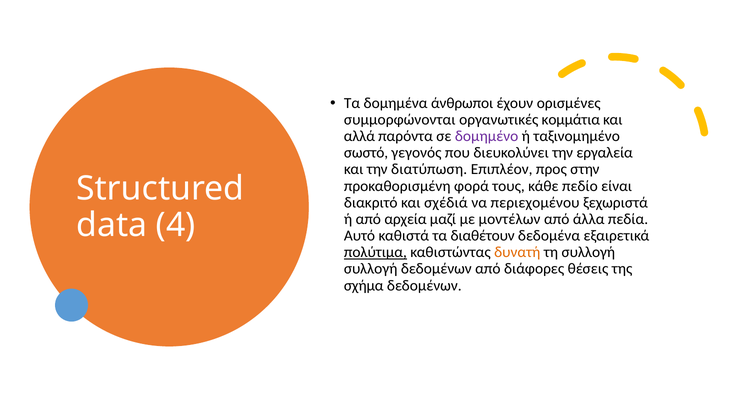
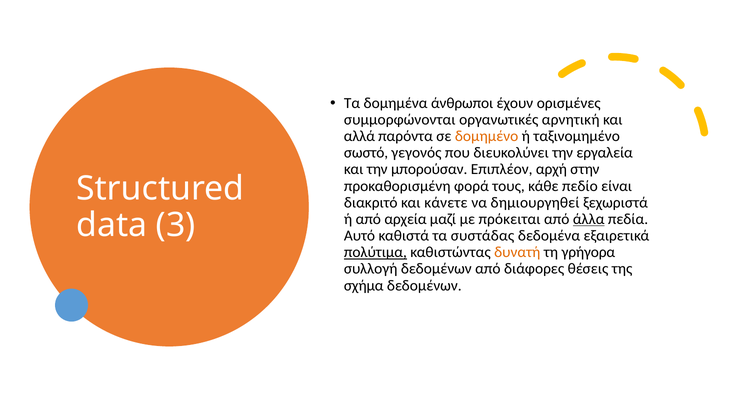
κομμάτια: κομμάτια -> αρνητική (571, 120)
δομημένο colour: purple -> orange (487, 136)
διατύπωση: διατύπωση -> μπορούσαν (429, 170)
προς: προς -> αρχή (551, 170)
σχέδιά: σχέδιά -> κάνετε (446, 203)
περιεχομένου: περιεχομένου -> δημιουργηθεί (535, 203)
μοντέλων: μοντέλων -> πρόκειται (510, 219)
άλλα underline: none -> present (589, 219)
4: 4 -> 3 (176, 225)
διαθέτουν: διαθέτουν -> συστάδας (483, 236)
τη συλλογή: συλλογή -> γρήγορα (588, 253)
